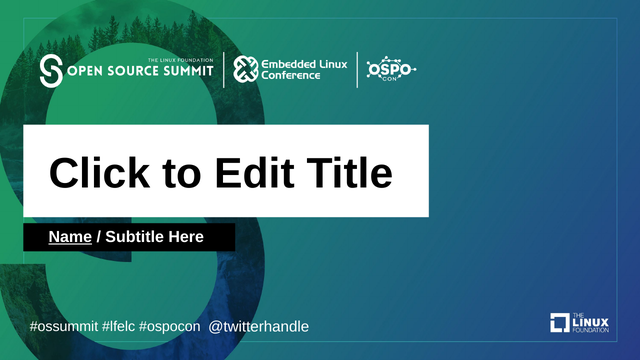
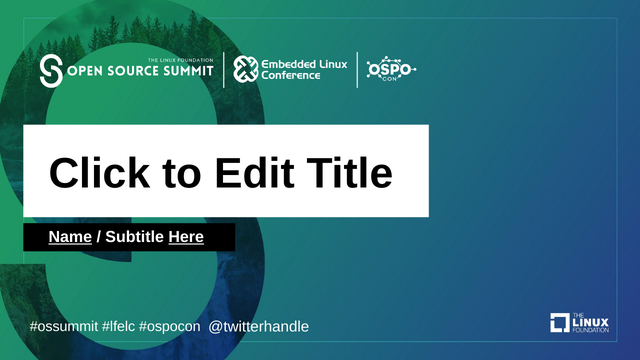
Here underline: none -> present (186, 237)
